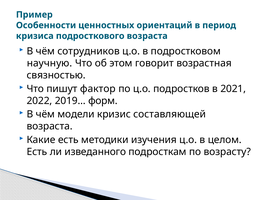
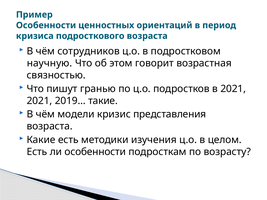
фактор: фактор -> гранью (98, 89)
2022: 2022 -> 2021 (39, 101)
форм: форм -> такие (103, 101)
составляющей: составляющей -> представления (170, 114)
ли изведанного: изведанного -> особенности (95, 152)
